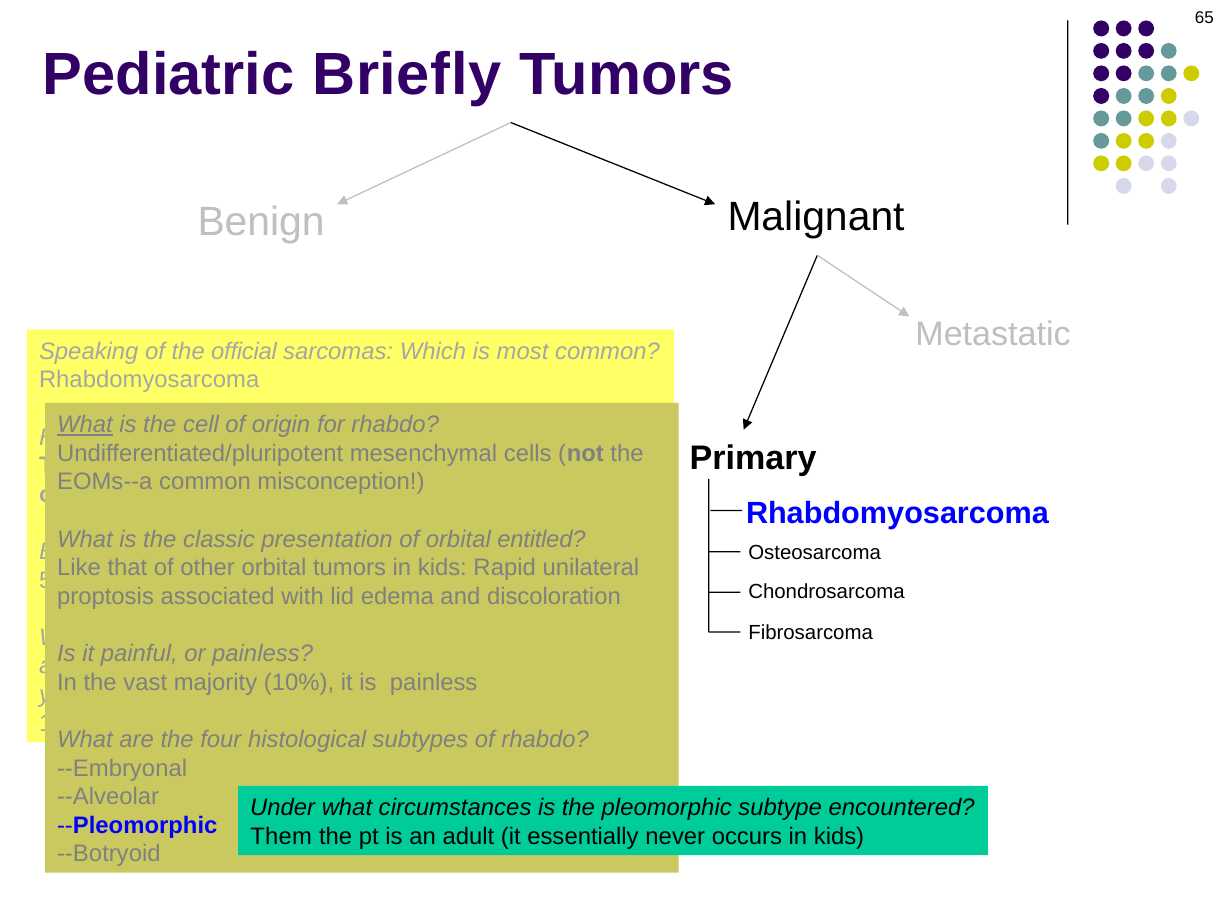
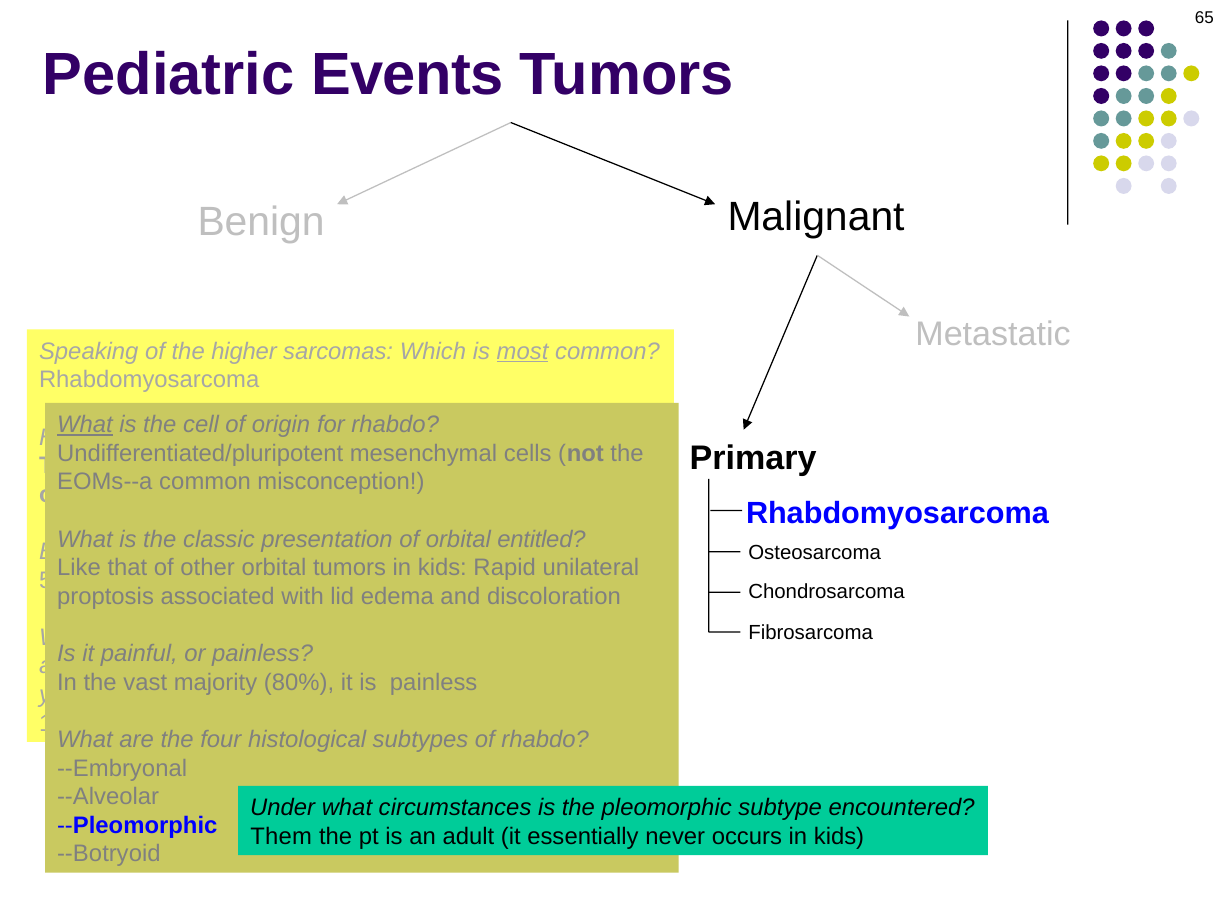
Briefly: Briefly -> Events (407, 75)
official: official -> higher (244, 352)
most underline: none -> present (523, 352)
10%: 10% -> 80% (299, 683)
